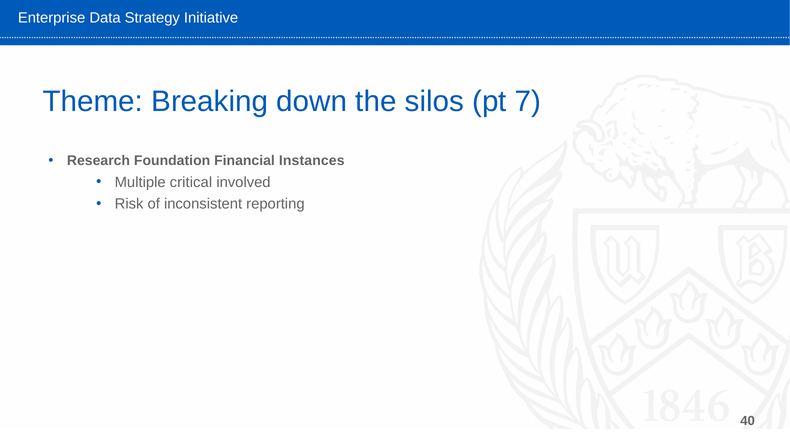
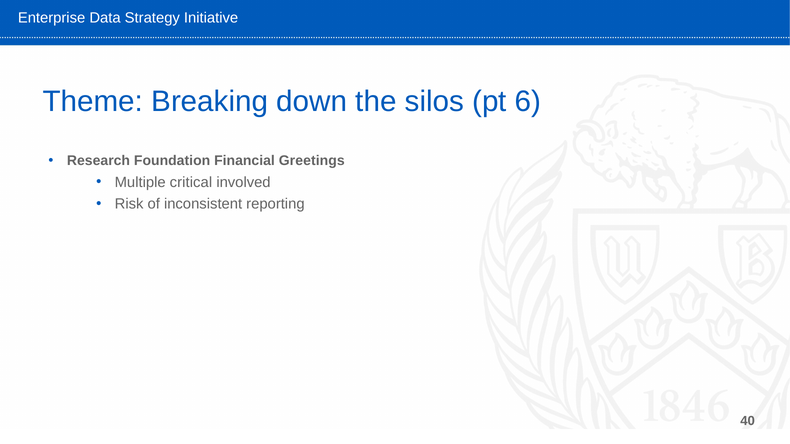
7: 7 -> 6 (528, 102)
Instances: Instances -> Greetings (312, 161)
